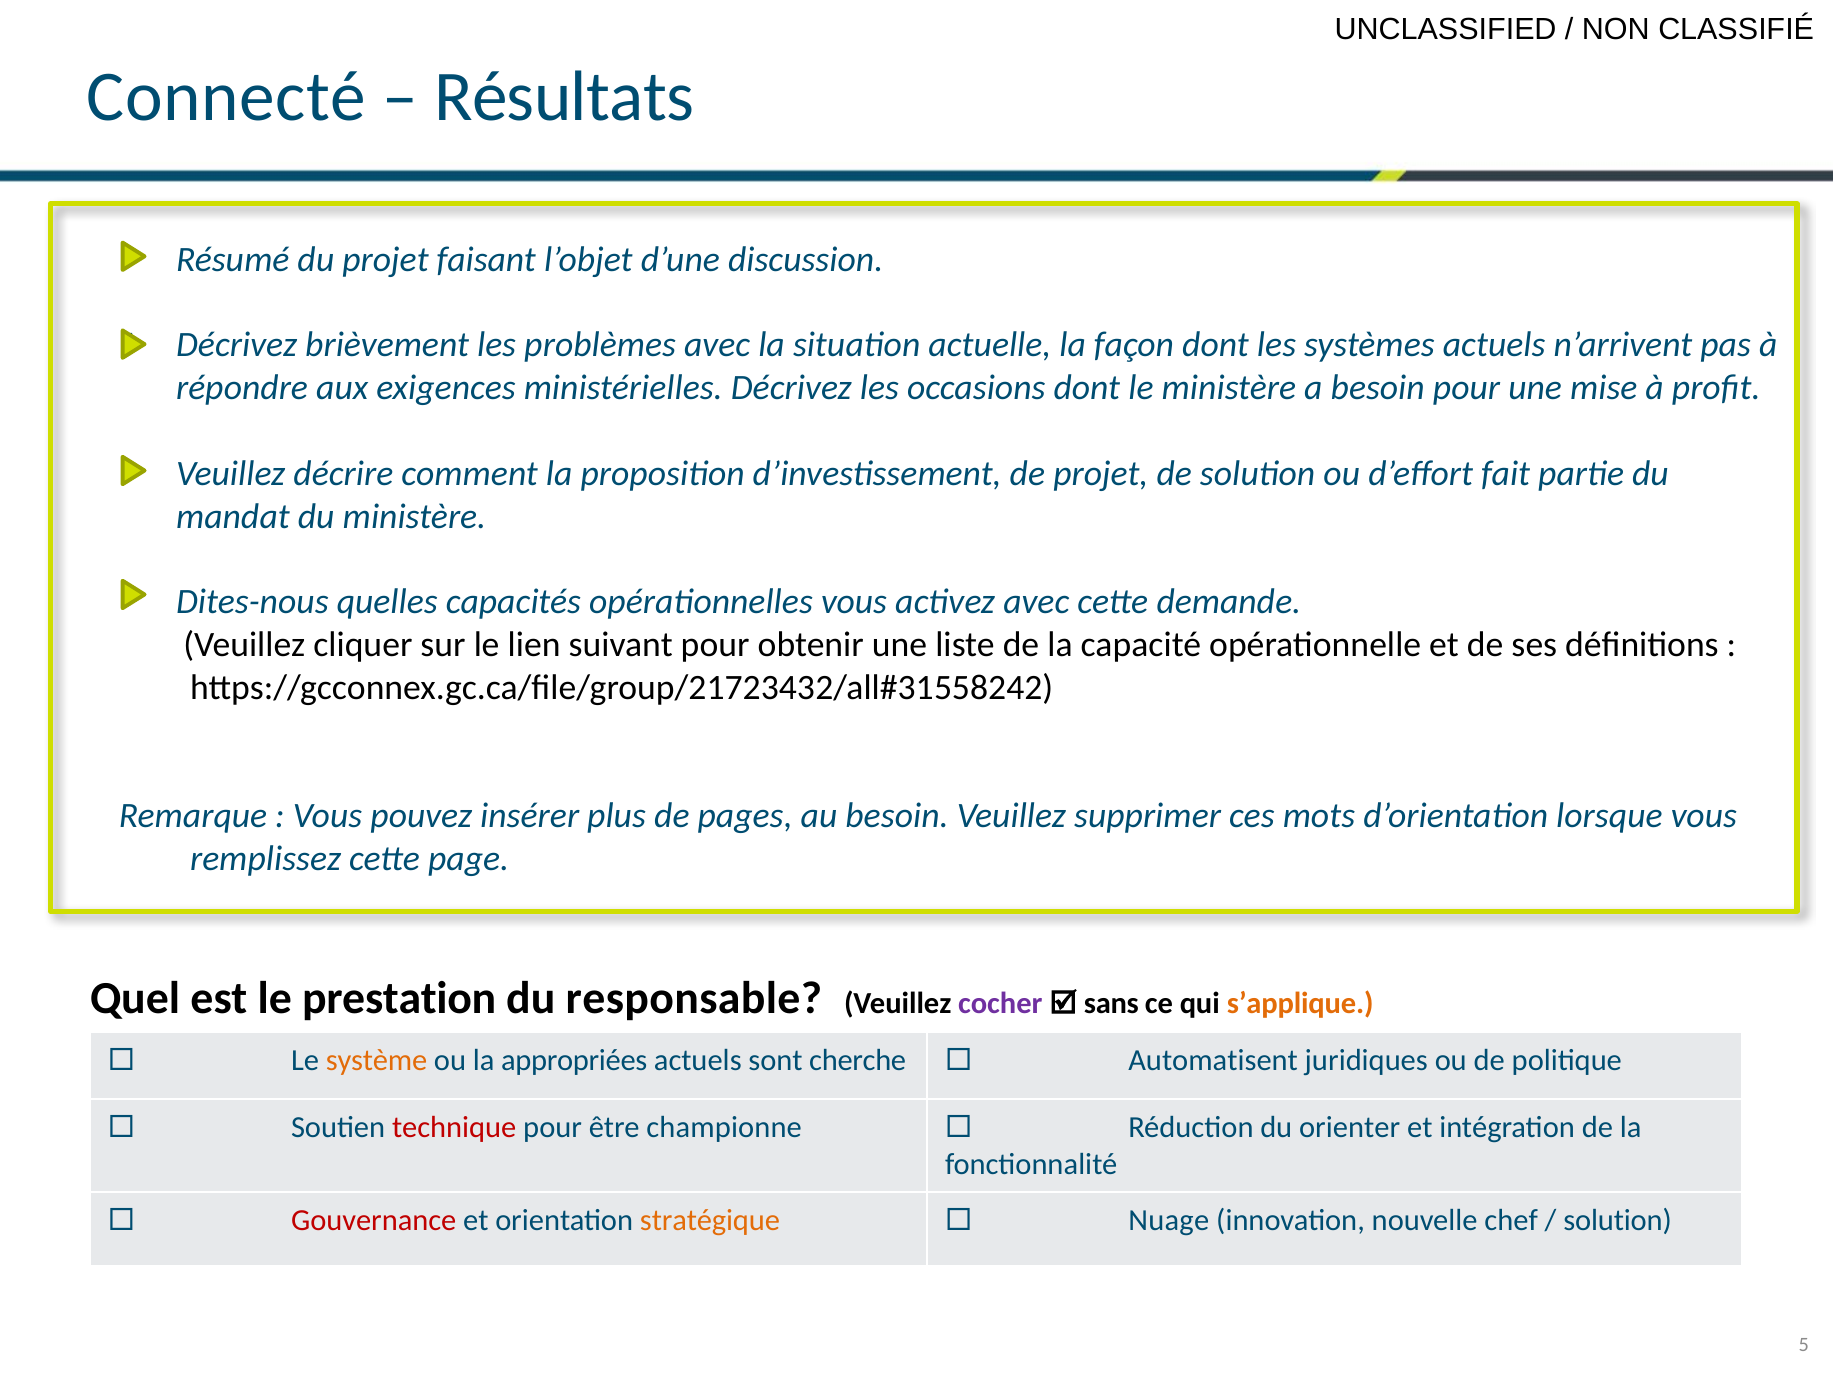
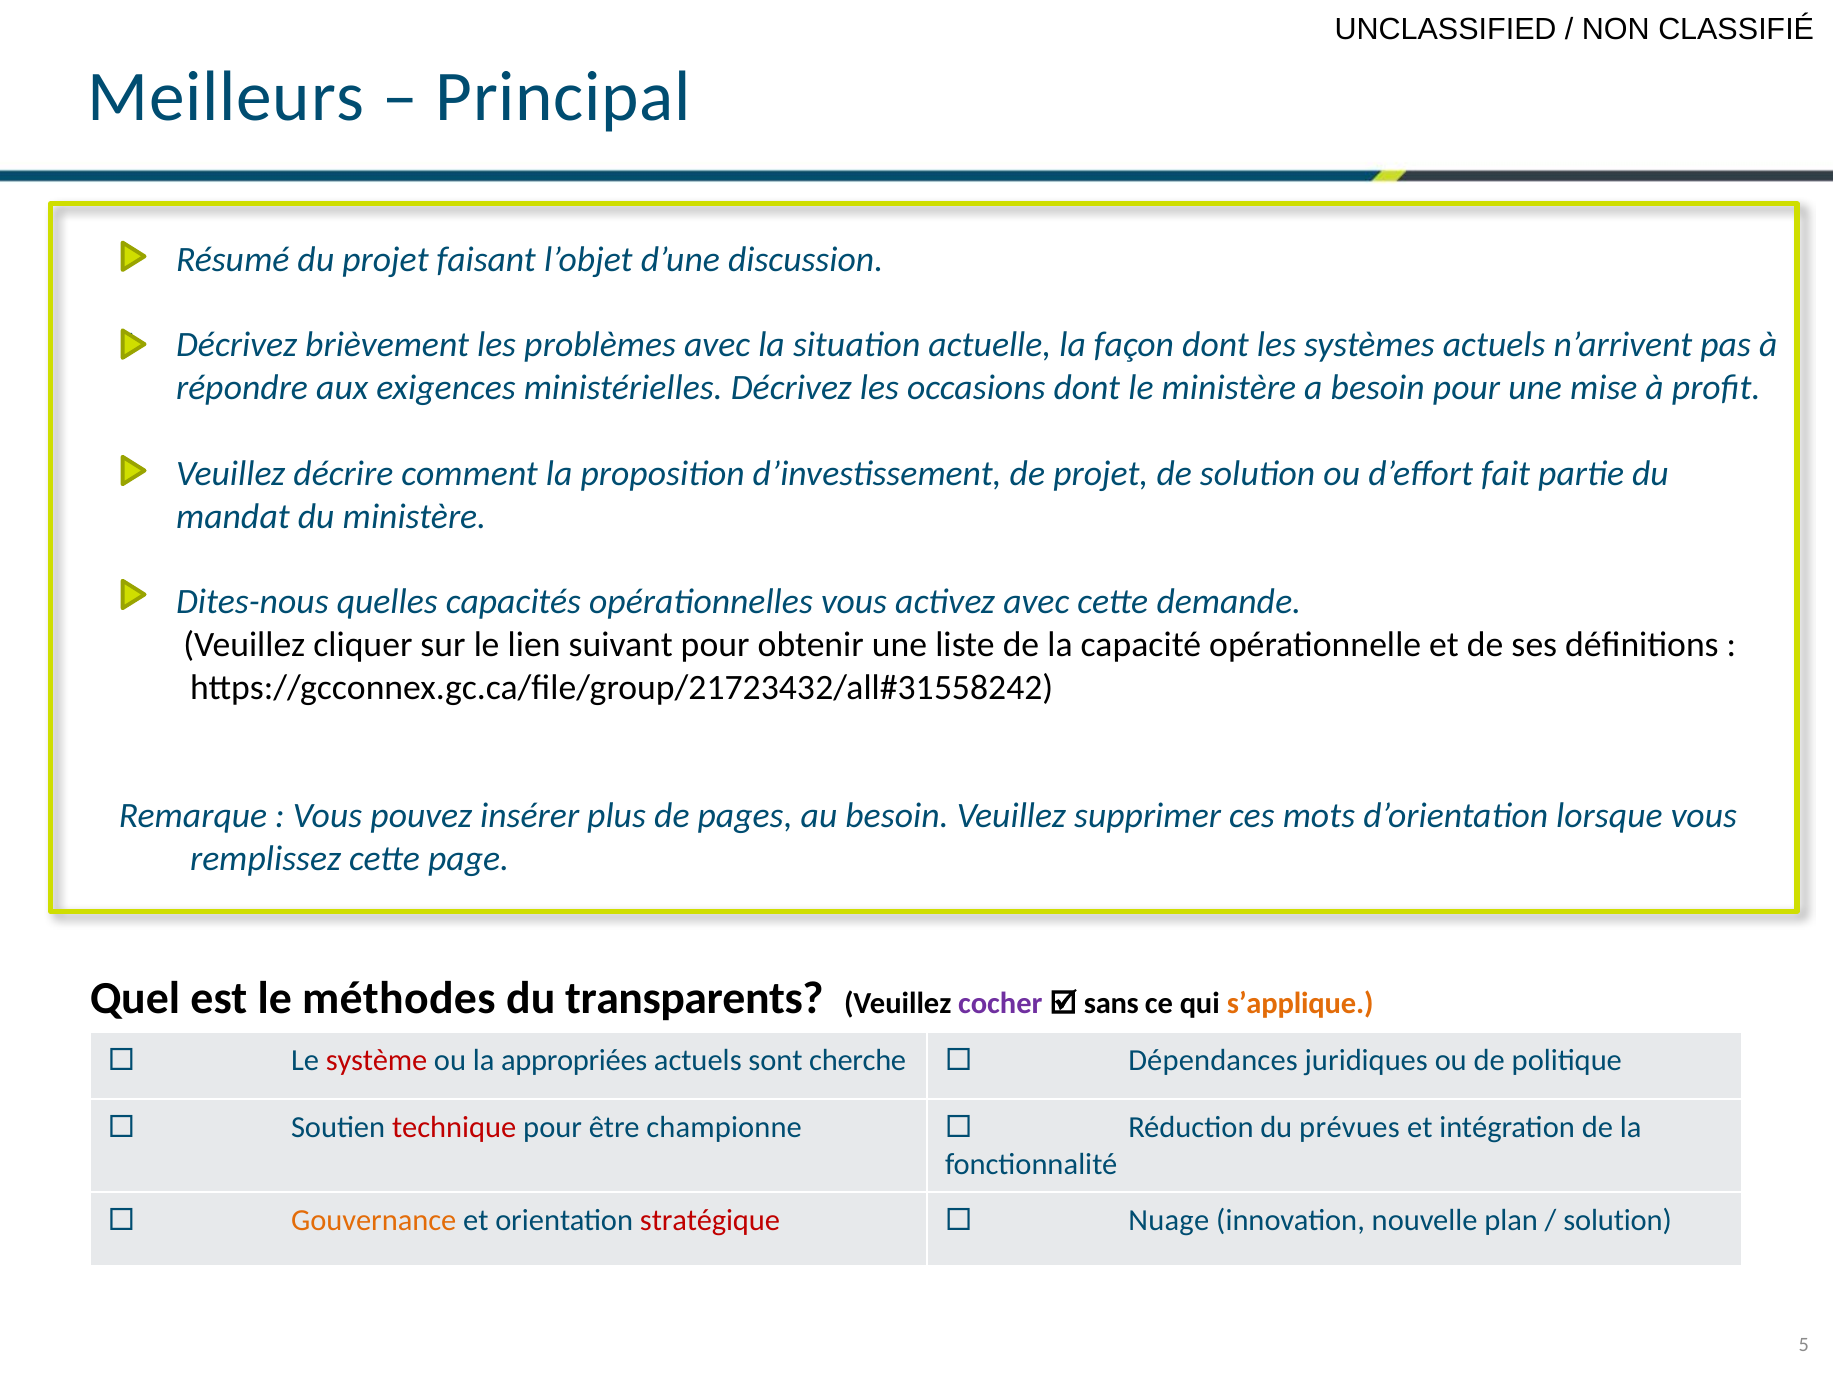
Connecté: Connecté -> Meilleurs (226, 97)
Résultats: Résultats -> Principal (563, 97)
prestation: prestation -> méthodes (399, 998)
responsable: responsable -> transparents (694, 998)
système colour: orange -> red (377, 1060)
Automatisent: Automatisent -> Dépendances (1213, 1060)
orienter: orienter -> prévues (1350, 1127)
Gouvernance colour: red -> orange (374, 1220)
stratégique colour: orange -> red (710, 1220)
chef: chef -> plan (1511, 1220)
